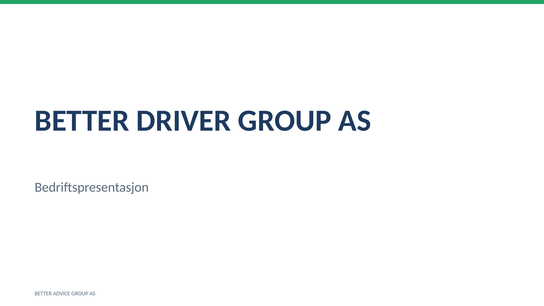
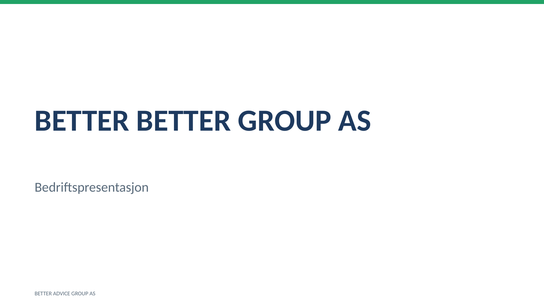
BETTER DRIVER: DRIVER -> BETTER (184, 121)
